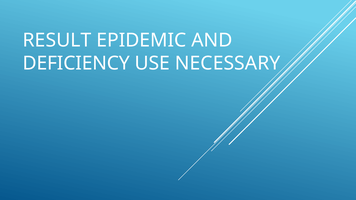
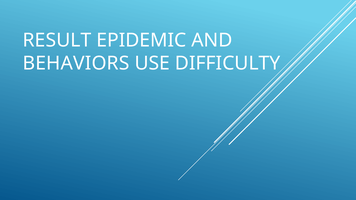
DEFICIENCY: DEFICIENCY -> BEHAVIORS (76, 63)
NECESSARY: NECESSARY -> DIFFICULTY (228, 63)
